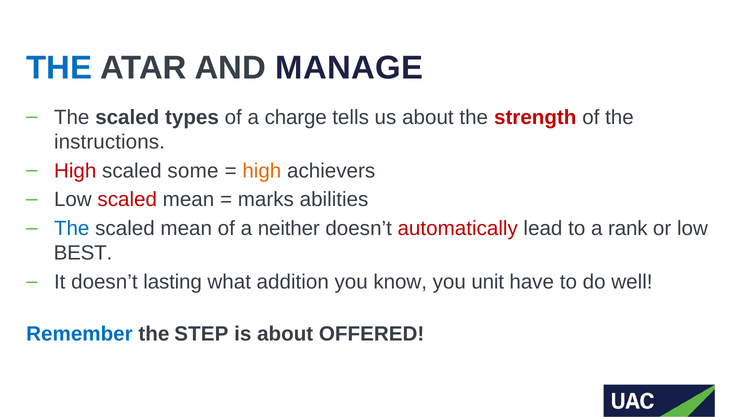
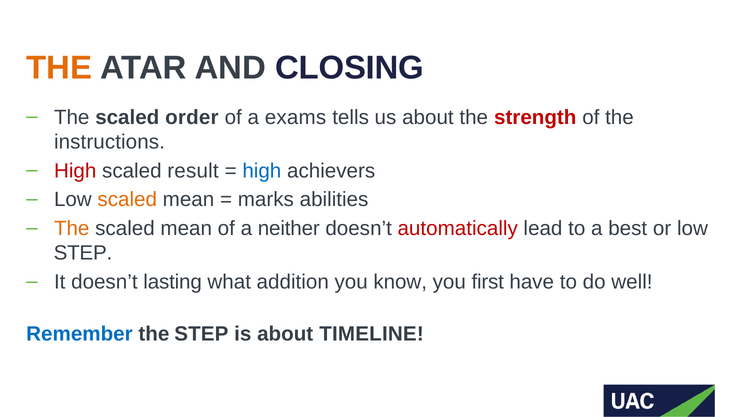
THE colour: blue -> orange (59, 68)
MANAGE: MANAGE -> CLOSING (350, 68)
types: types -> order (192, 117)
charge: charge -> exams (296, 117)
some: some -> result (193, 171)
high colour: orange -> blue (262, 171)
scaled colour: red -> orange (127, 200)
The colour: blue -> orange (72, 228)
rank: rank -> best (628, 228)
BEST: BEST -> STEP (83, 253)
unit: unit -> first (488, 282)
OFFERED: OFFERED -> TIMELINE (372, 334)
